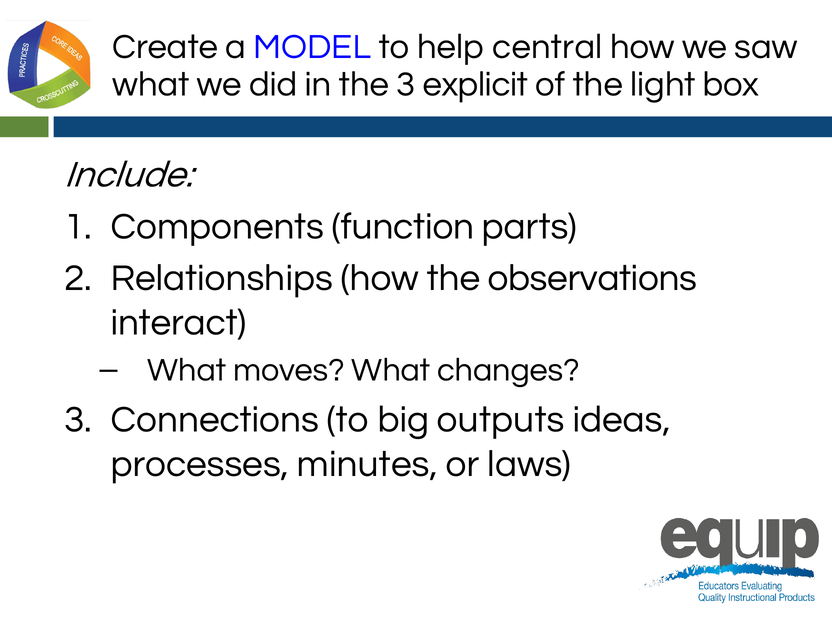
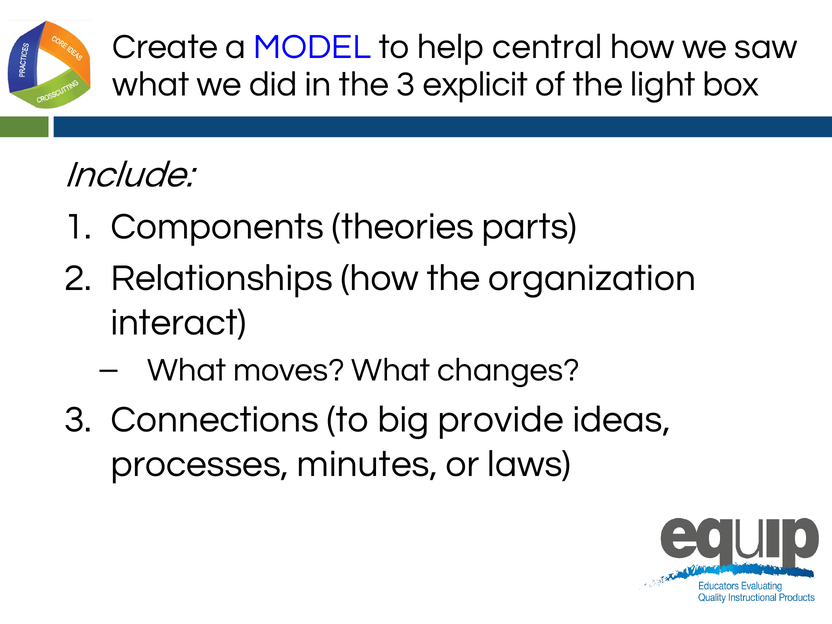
function: function -> theories (403, 226)
observations: observations -> organization (592, 278)
outputs: outputs -> provide (501, 420)
